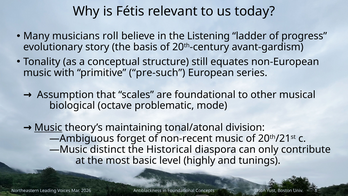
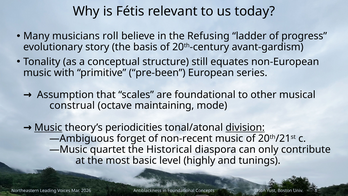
Listening: Listening -> Refusing (208, 36)
pre-such: pre-such -> pre-been (157, 73)
biological: biological -> construal (72, 106)
problematic: problematic -> maintaining (164, 106)
maintaining: maintaining -> periodicities (134, 127)
division underline: none -> present (245, 127)
distinct: distinct -> quartet (108, 149)
